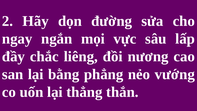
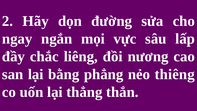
vướng: vướng -> thiêng (175, 74)
